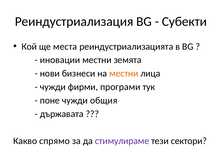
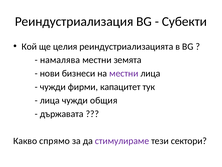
места: места -> целия (65, 46)
иновации: иновации -> намалява (60, 60)
местни colour: orange -> purple (124, 73)
програми: програми -> капацитет (120, 87)
поне: поне -> лица (50, 100)
